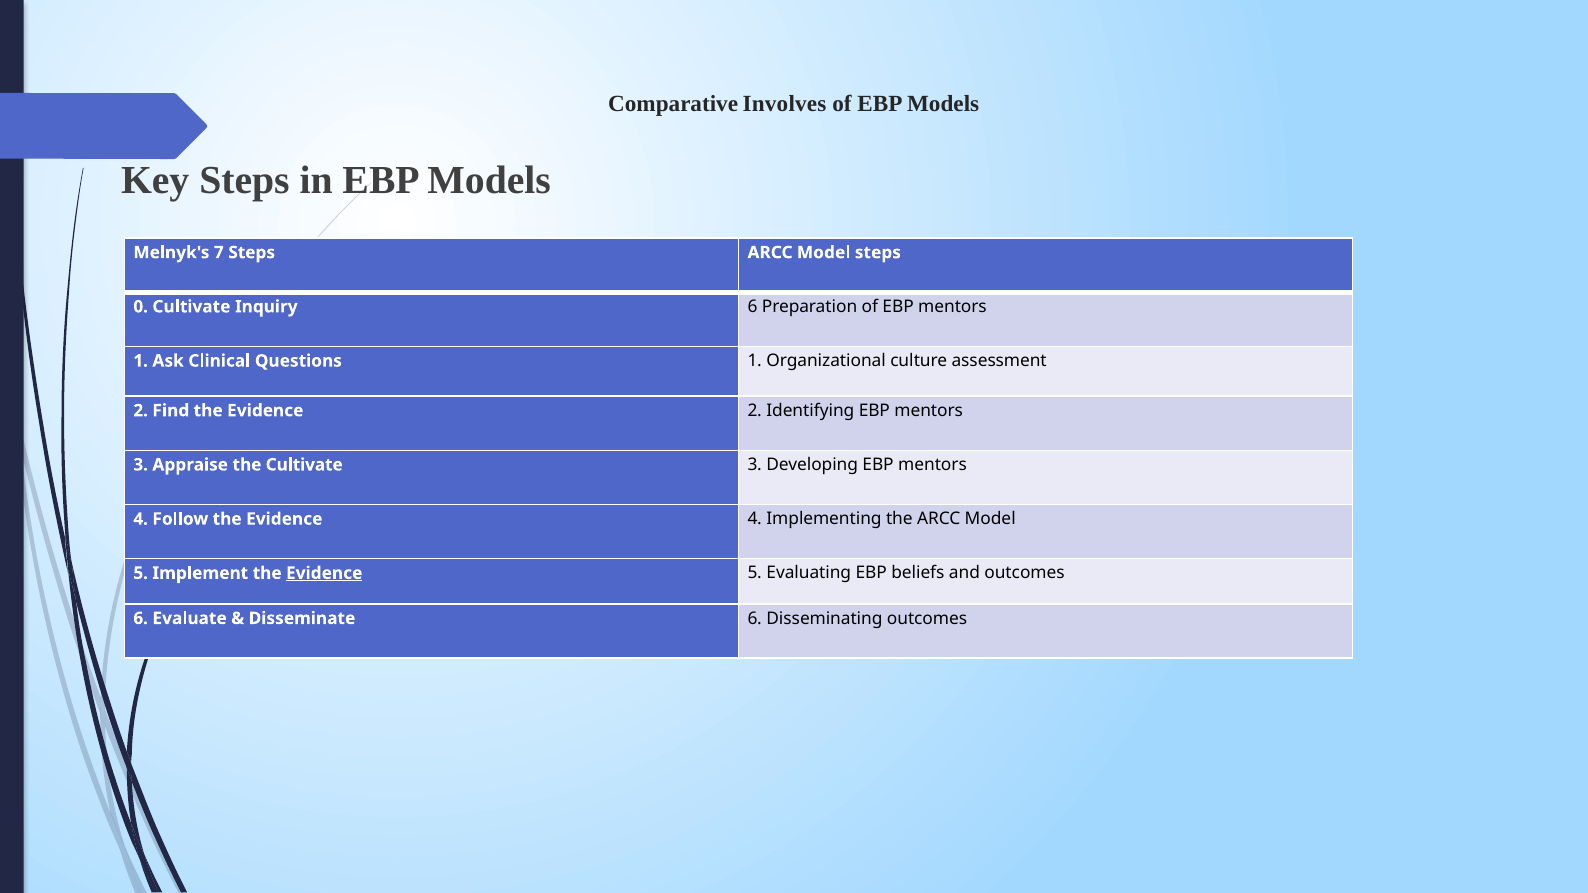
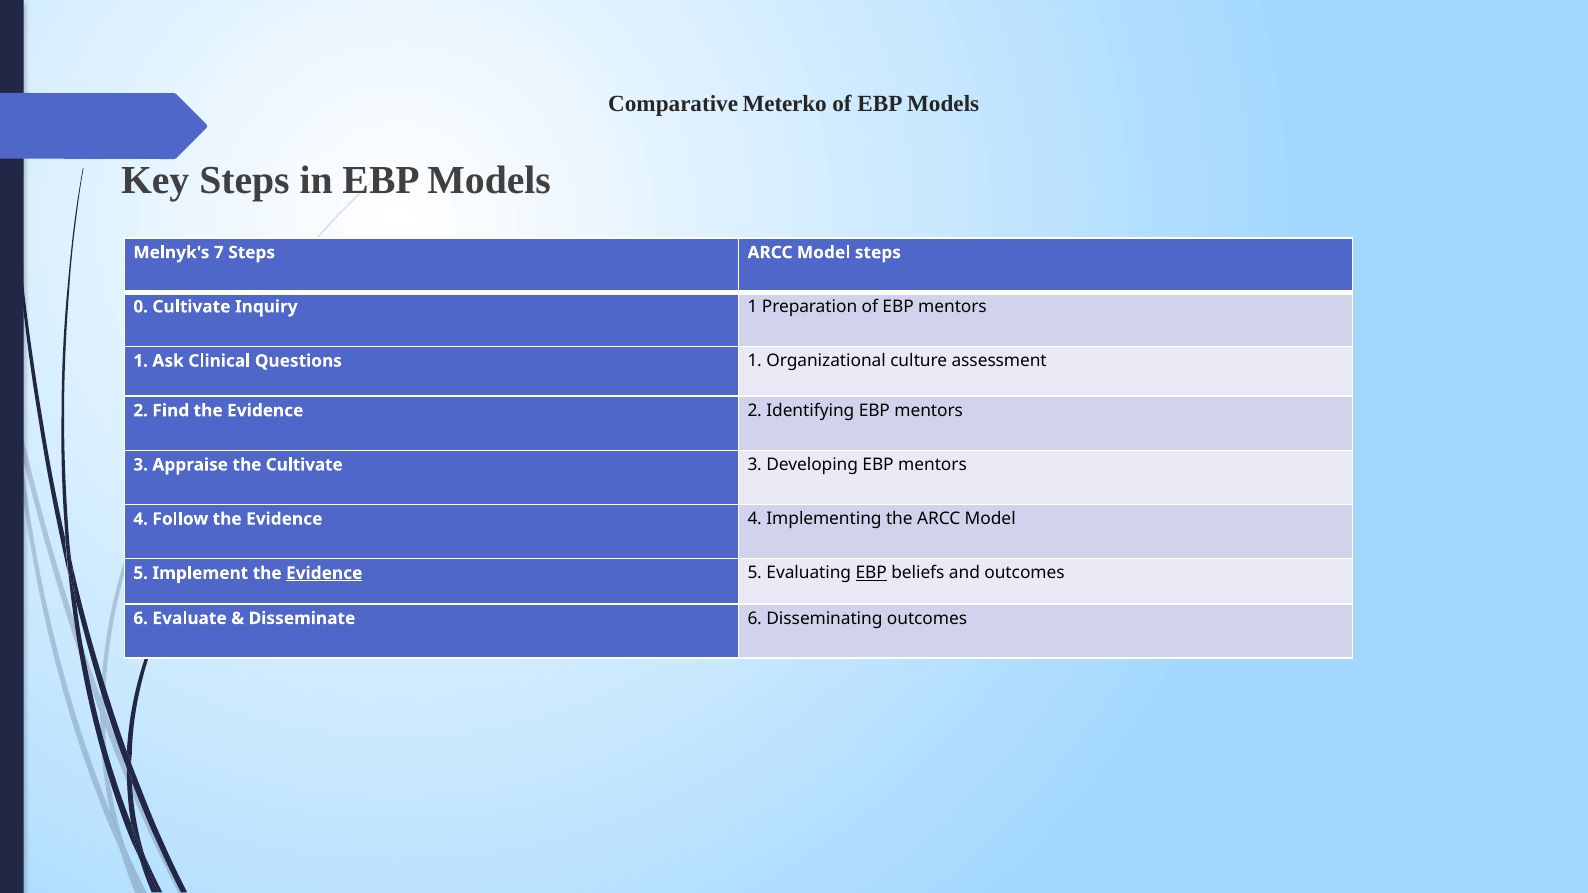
Involves: Involves -> Meterko (785, 103)
Inquiry 6: 6 -> 1 (752, 307)
EBP underline: none -> present (871, 573)
